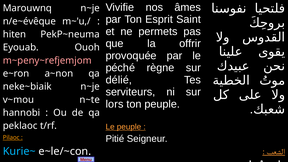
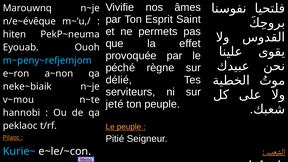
offrir: offrir -> effet (190, 44)
m~peny~refjemjom colour: pink -> light blue (47, 60)
lors: lors -> jeté (115, 104)
